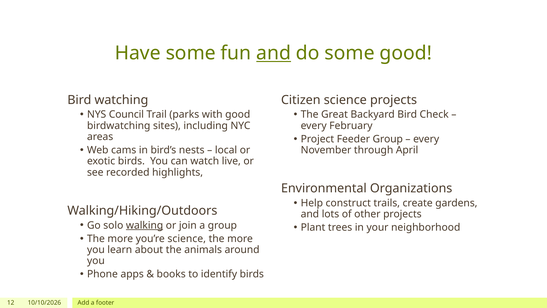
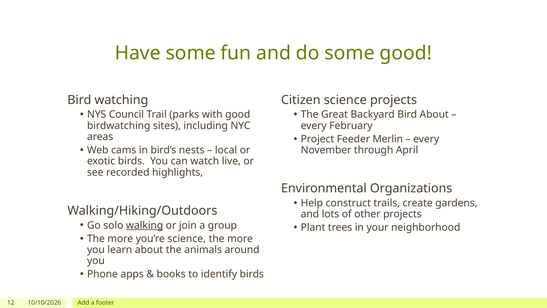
and underline: present -> none (274, 53)
Bird Check: Check -> About (434, 114)
Feeder Group: Group -> Merlin (388, 139)
